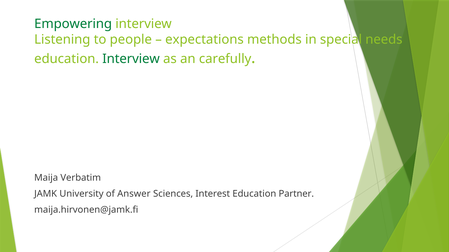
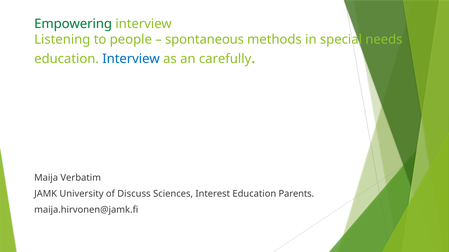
expectations: expectations -> spontaneous (205, 40)
Interview colour: green -> blue (131, 59)
Answer: Answer -> Discuss (134, 194)
Partner: Partner -> Parents (296, 194)
